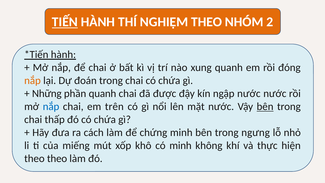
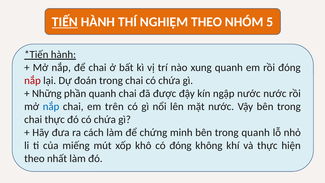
2: 2 -> 5 (270, 22)
nắp colour: orange -> red (33, 80)
bên underline: present -> none (265, 106)
chai thấp: thấp -> thực (55, 119)
trong ngưng: ngưng -> quanh (256, 132)
có minh: minh -> đóng (181, 145)
theo theo: theo -> nhất (57, 158)
